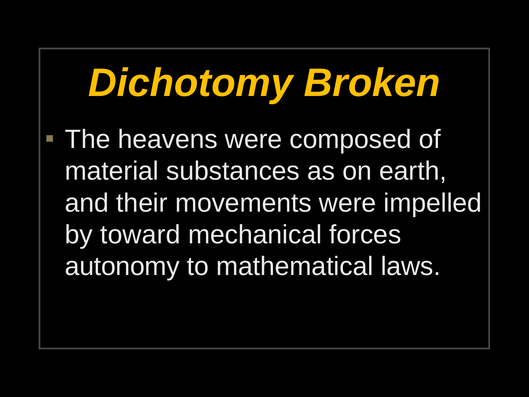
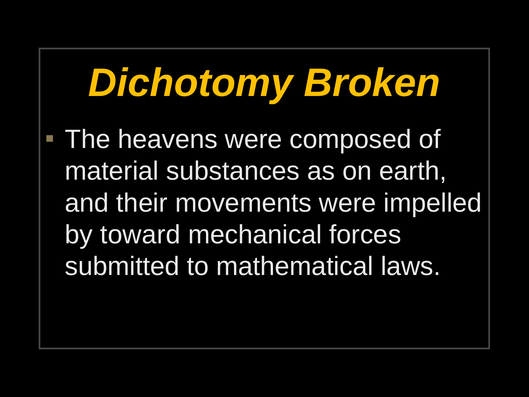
autonomy: autonomy -> submitted (122, 266)
